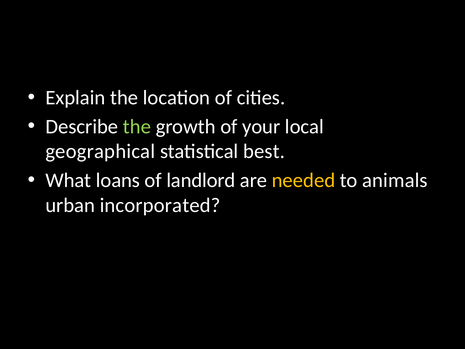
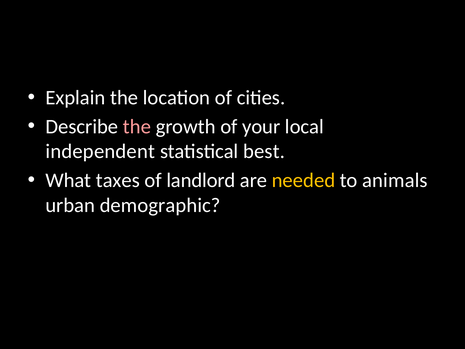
the colour: light green -> pink (137, 126)
geographical: geographical -> independent (100, 151)
loans: loans -> taxes (118, 180)
incorporated: incorporated -> demographic (160, 205)
